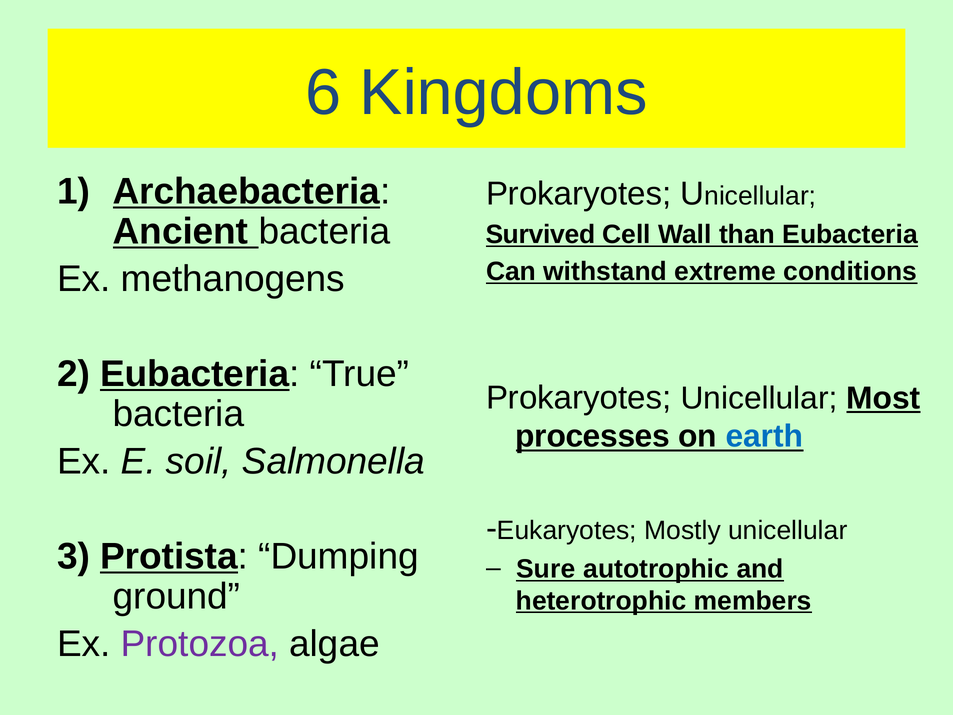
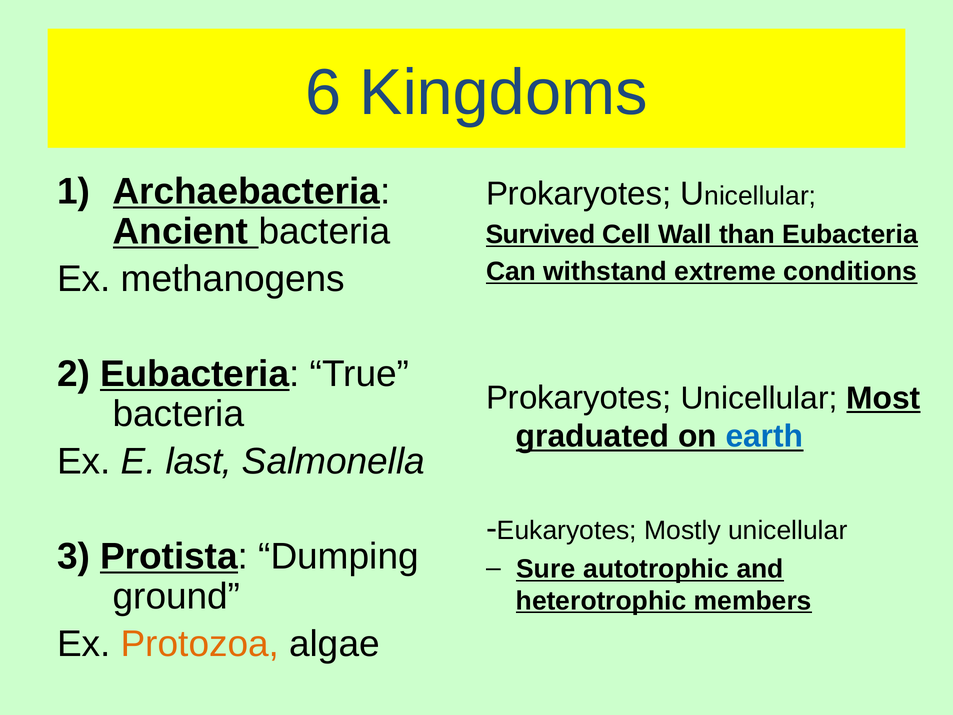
processes: processes -> graduated (593, 436)
soil: soil -> last (199, 461)
Protozoa colour: purple -> orange (200, 644)
